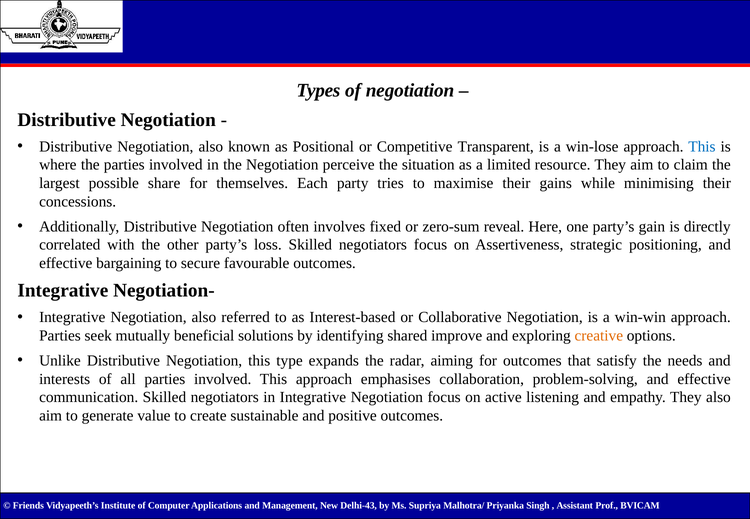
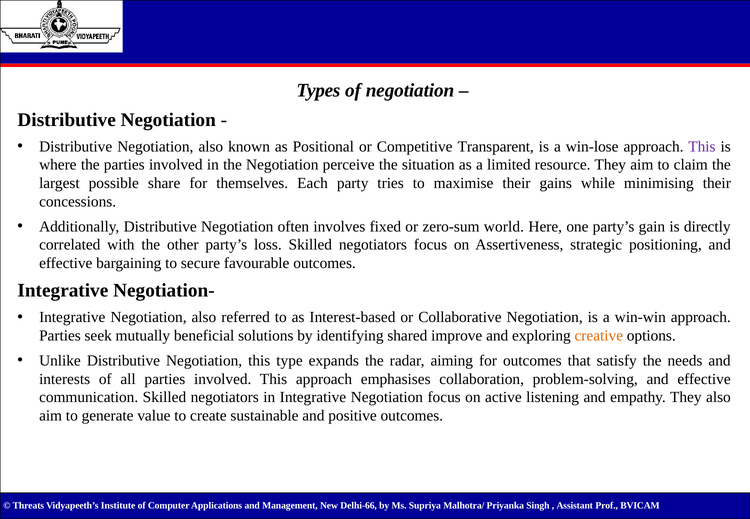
This colour: blue -> purple (702, 147)
reveal: reveal -> world (504, 227)
Friends: Friends -> Threats (28, 506)
Delhi-43: Delhi-43 -> Delhi-66 (359, 506)
